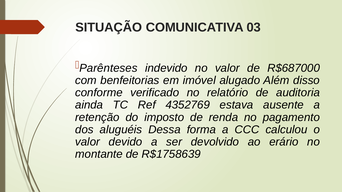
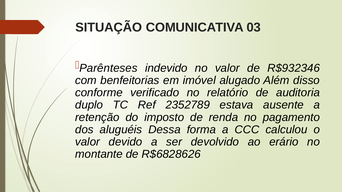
R$687000: R$687000 -> R$932346 (294, 68)
ainda: ainda -> duplo (89, 105)
4352769: 4352769 -> 2352789 (188, 105)
R$1758639: R$1758639 -> R$6828626 (171, 154)
